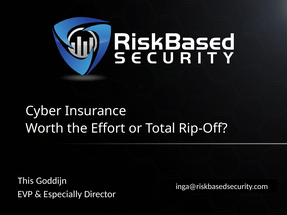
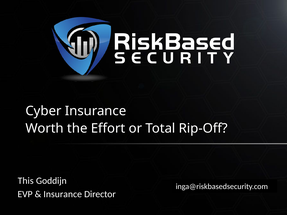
Especially: Especially -> Insurance (63, 194)
